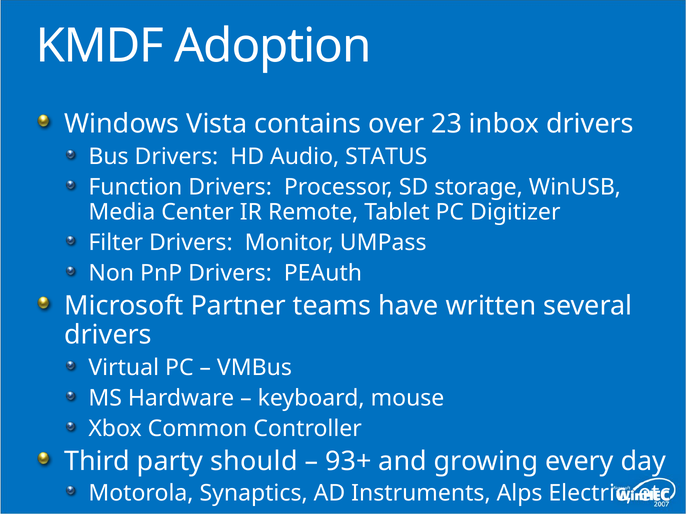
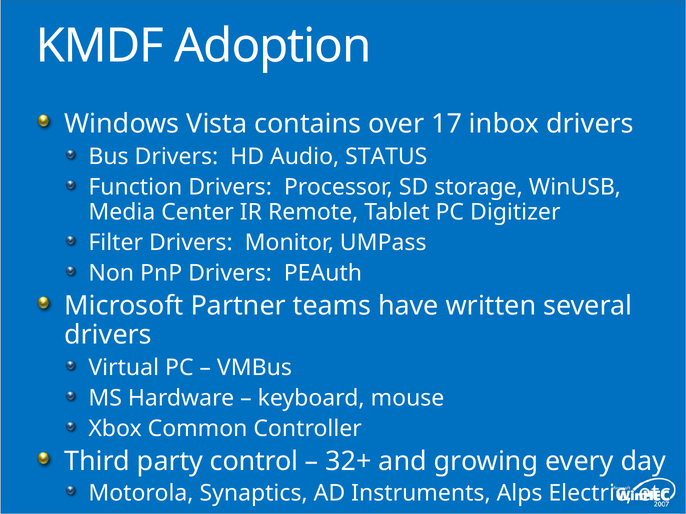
23: 23 -> 17 (447, 124)
should: should -> control (254, 462)
93+: 93+ -> 32+ (348, 462)
